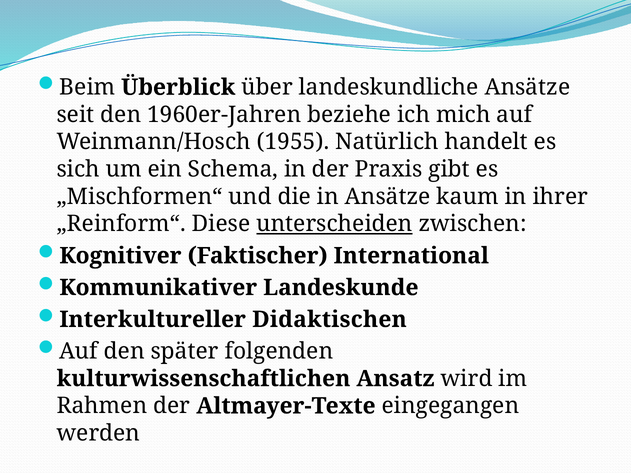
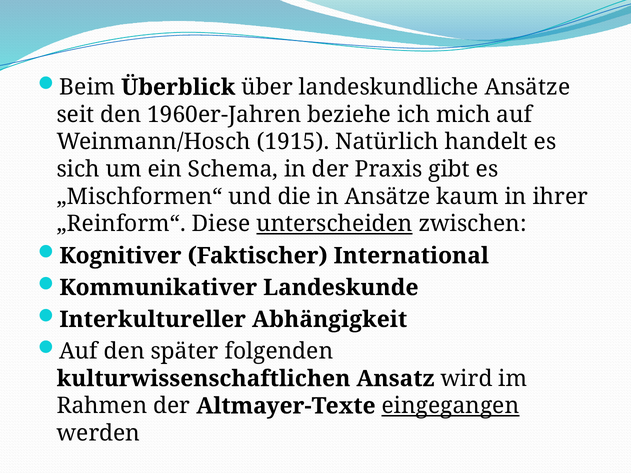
1955: 1955 -> 1915 (293, 142)
Didaktischen: Didaktischen -> Abhängigkeit (330, 320)
eingegangen underline: none -> present (450, 406)
